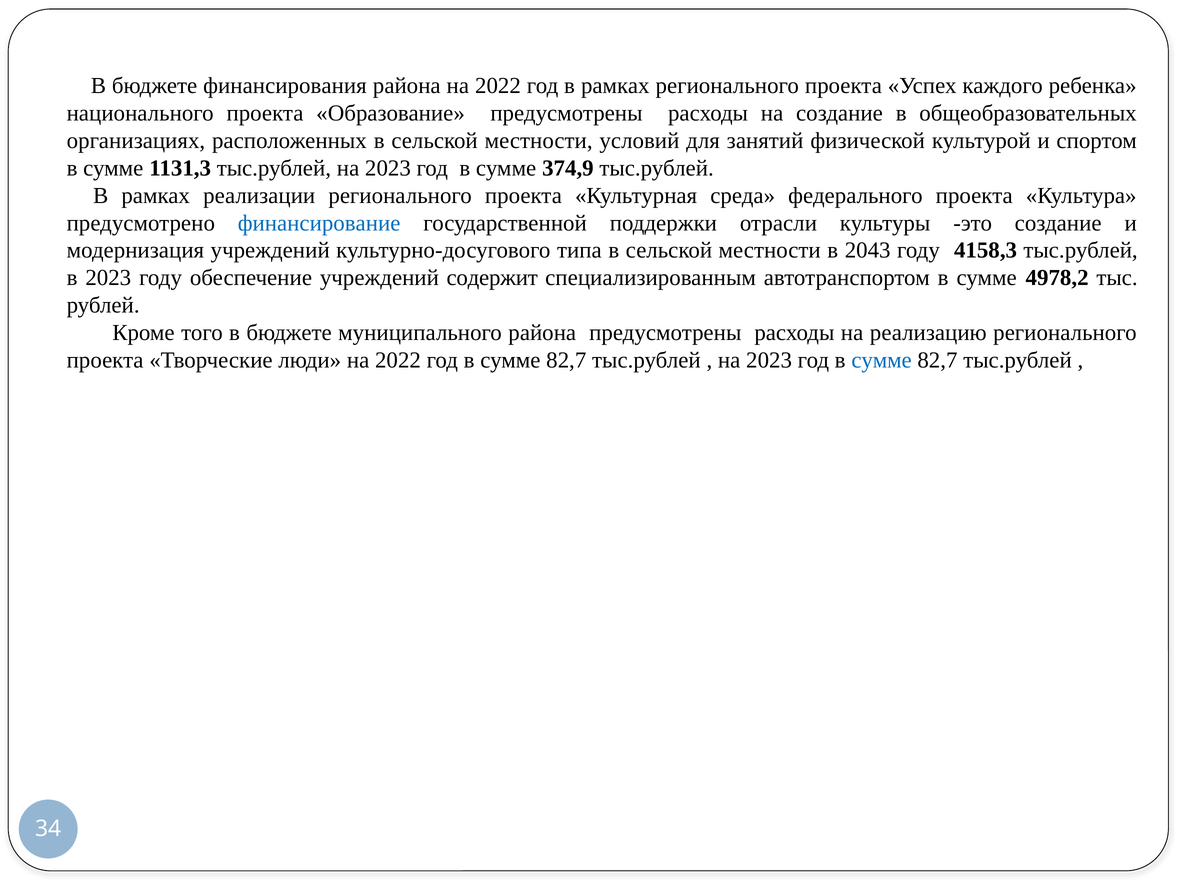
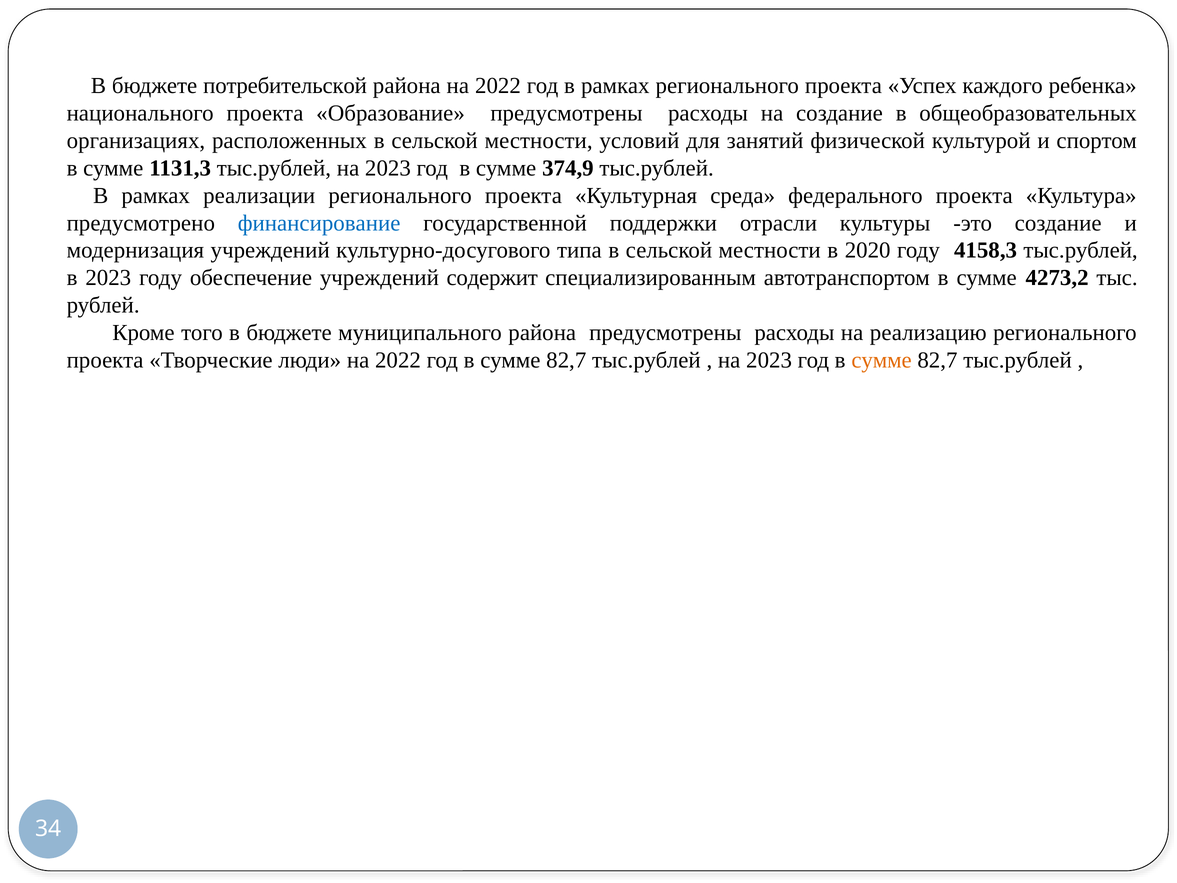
финансирования: финансирования -> потребительской (285, 85)
2043: 2043 -> 2020 (868, 250)
4978,2: 4978,2 -> 4273,2 (1057, 278)
сумме colour: blue -> orange (882, 360)
